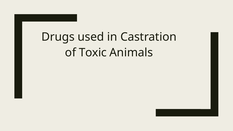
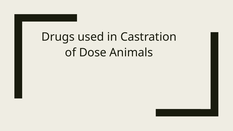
Toxic: Toxic -> Dose (93, 53)
